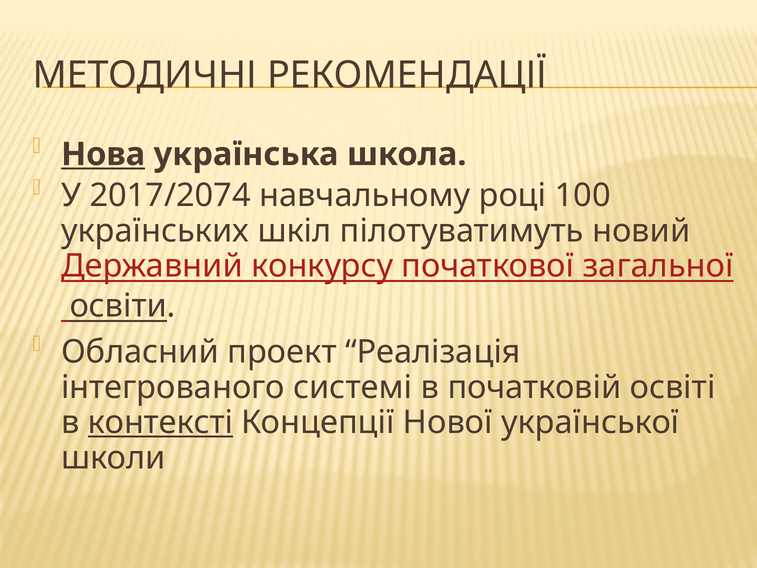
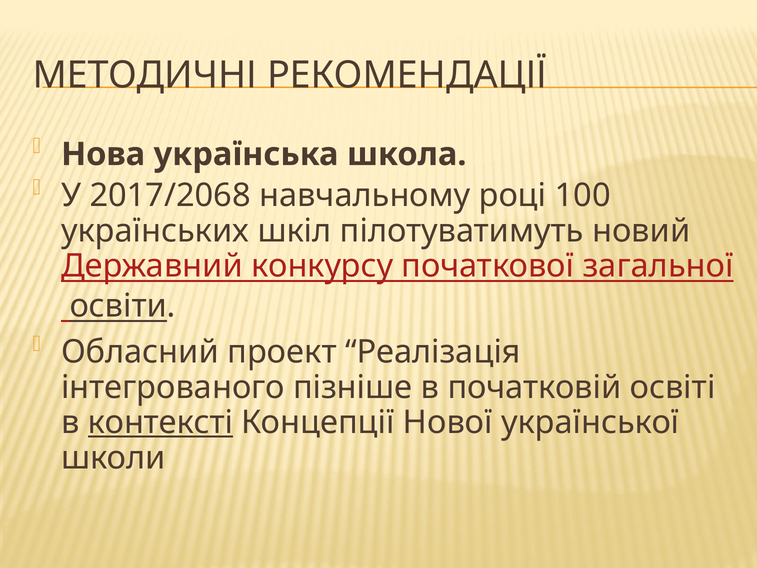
Нова underline: present -> none (103, 154)
2017/2074: 2017/2074 -> 2017/2068 (170, 196)
системі: системі -> пізніше (353, 387)
